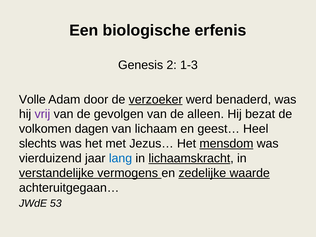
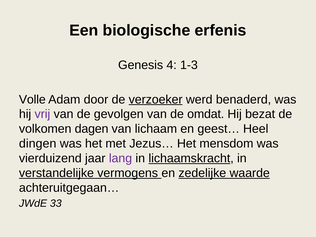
2: 2 -> 4 (172, 65)
alleen: alleen -> omdat (206, 114)
slechts: slechts -> dingen (38, 144)
mensdom underline: present -> none (226, 144)
lang colour: blue -> purple (120, 158)
53: 53 -> 33 (56, 203)
